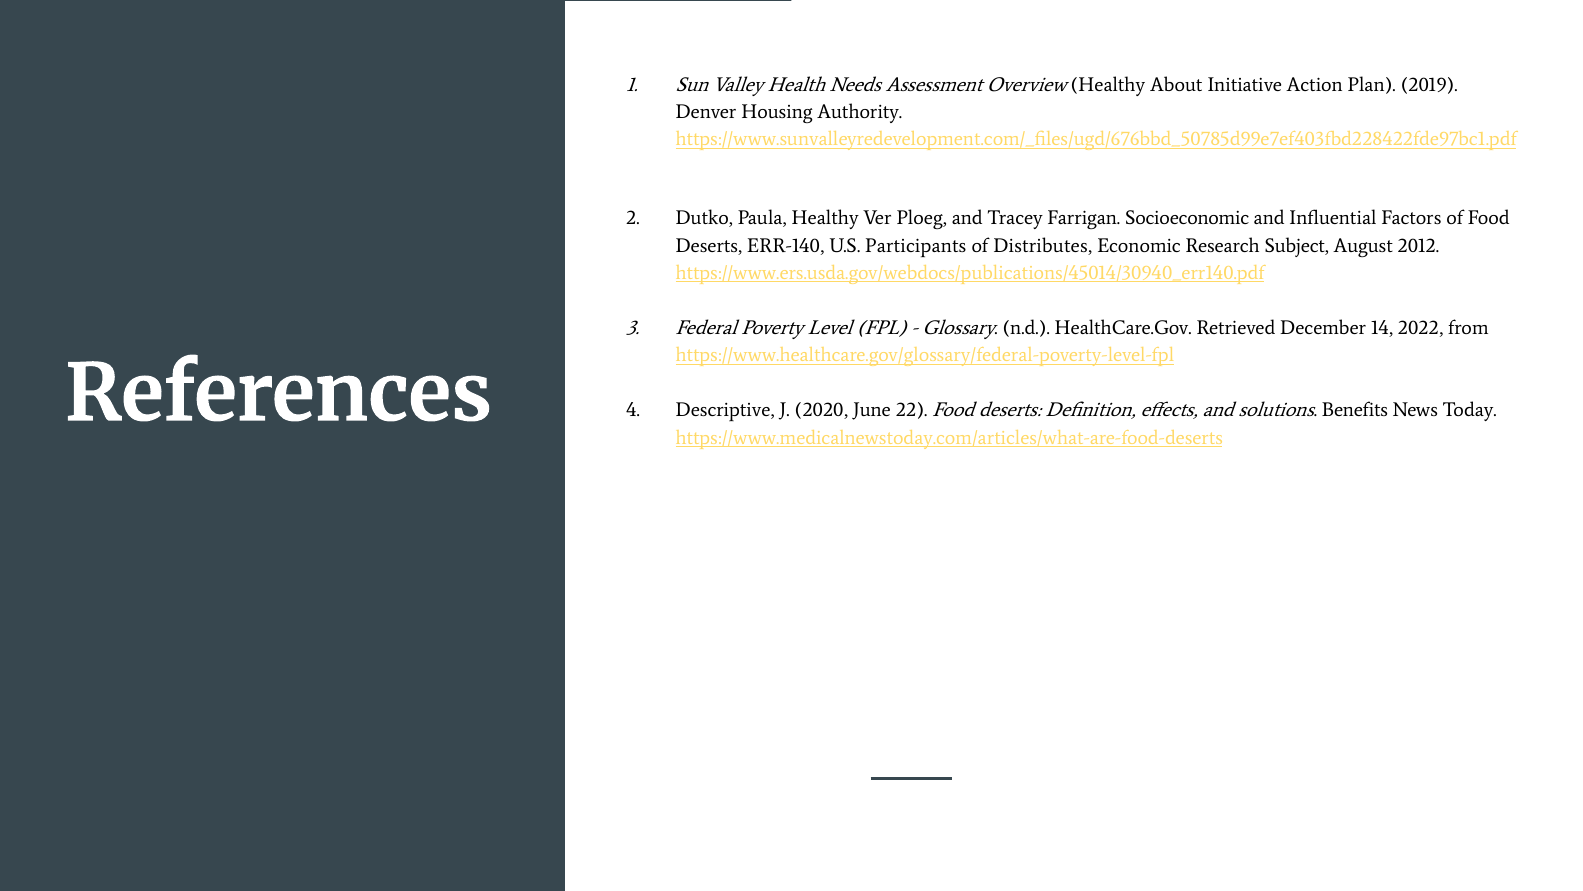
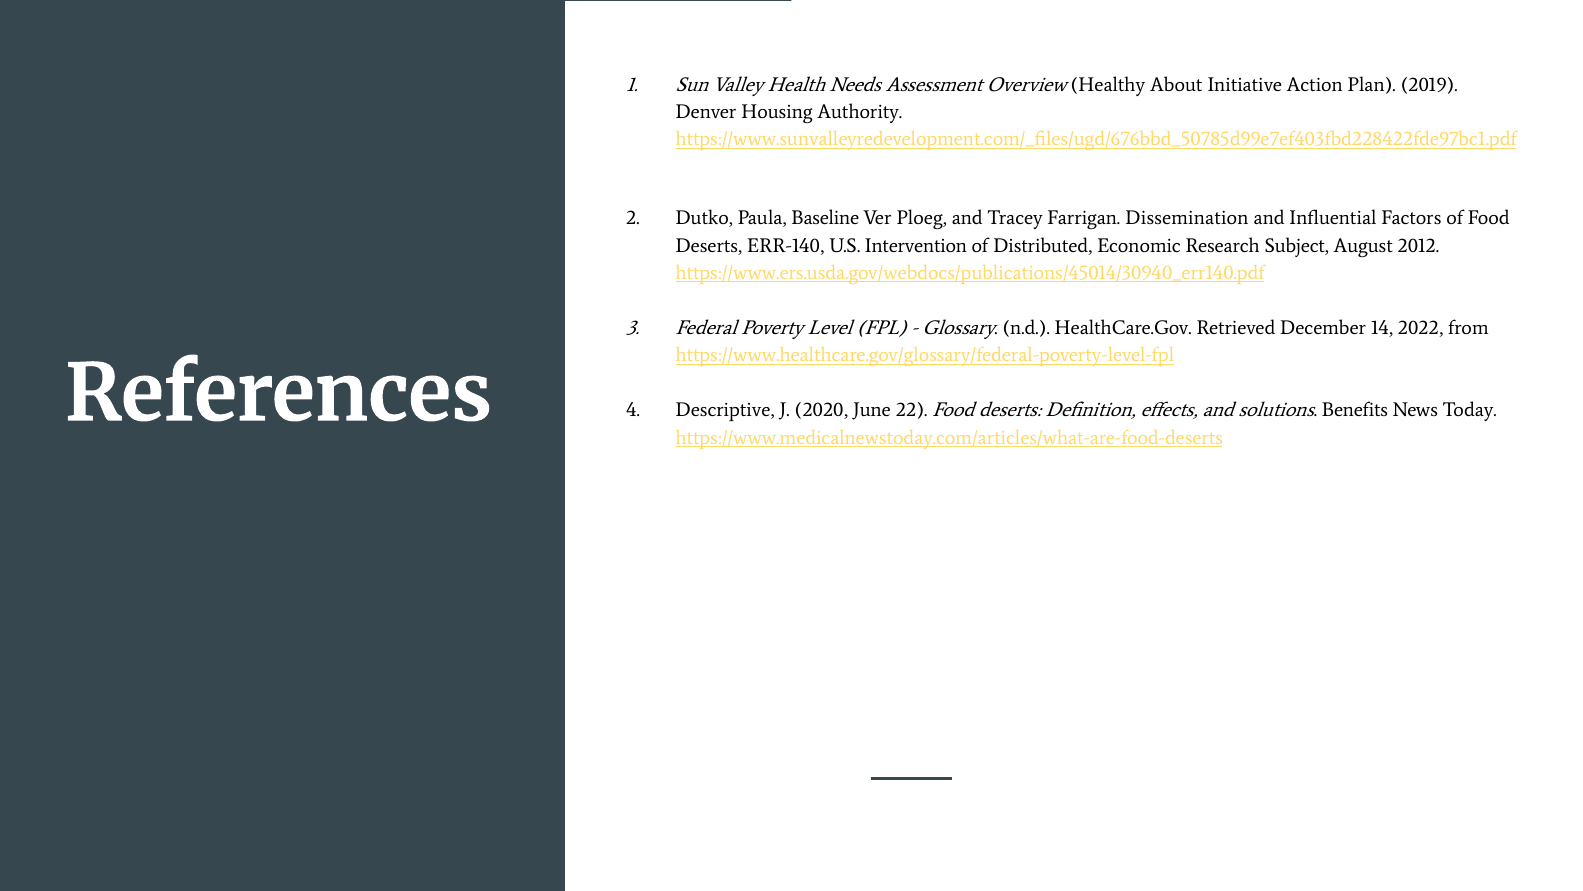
Paula Healthy: Healthy -> Baseline (825, 218)
Socioeconomic: Socioeconomic -> Dissemination (1187, 218)
Participants: Participants -> Intervention (916, 245)
Distributes: Distributes -> Distributed (1043, 245)
